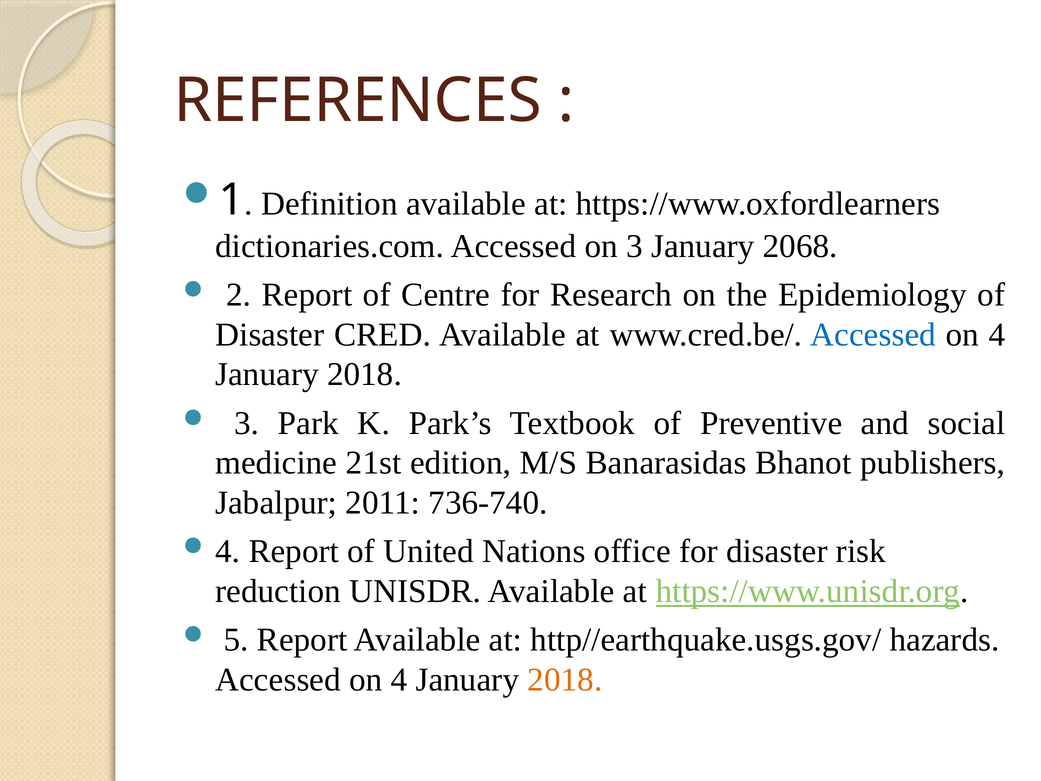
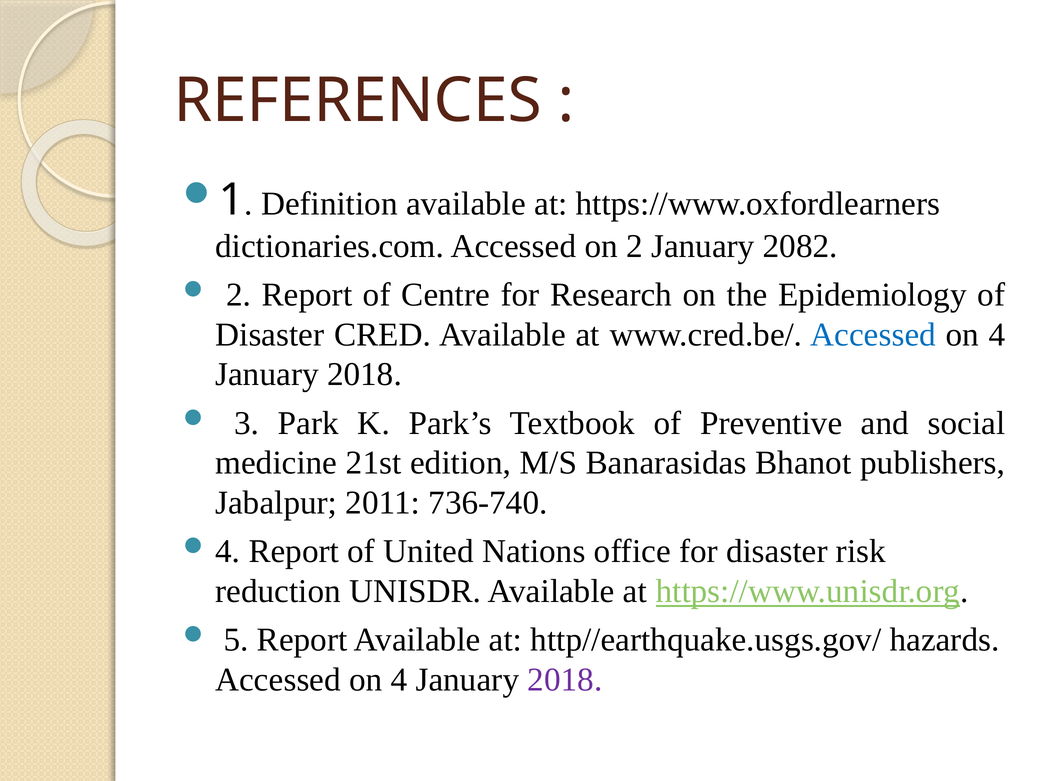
on 3: 3 -> 2 (634, 246)
2068: 2068 -> 2082 (800, 246)
2018 colour: orange -> purple (565, 680)
